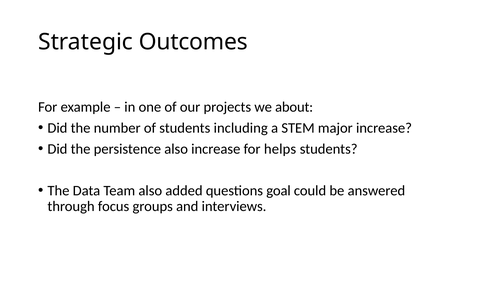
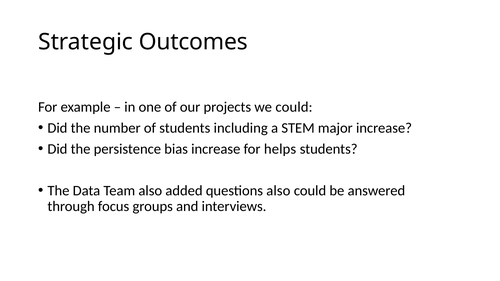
we about: about -> could (294, 107)
persistence also: also -> bias (176, 149)
questions goal: goal -> also (278, 191)
